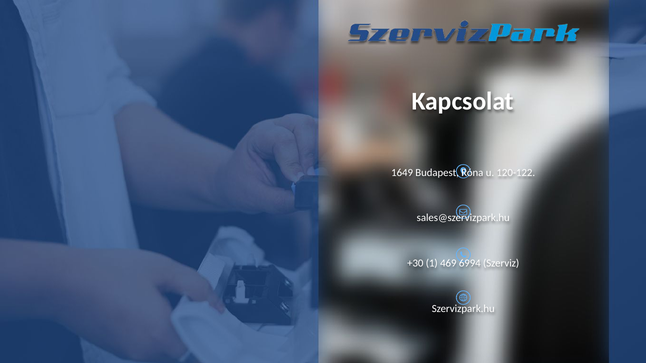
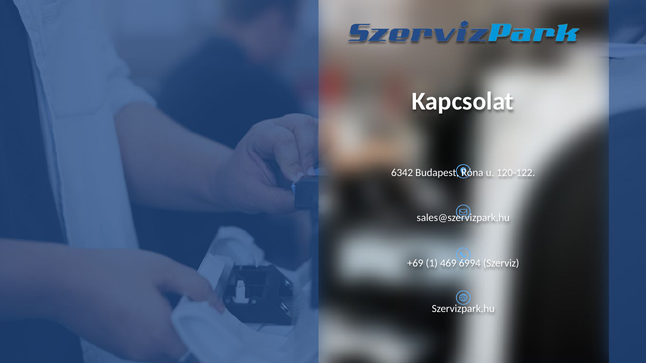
1649: 1649 -> 6342 (402, 173)
+30: +30 -> +69 (415, 264)
